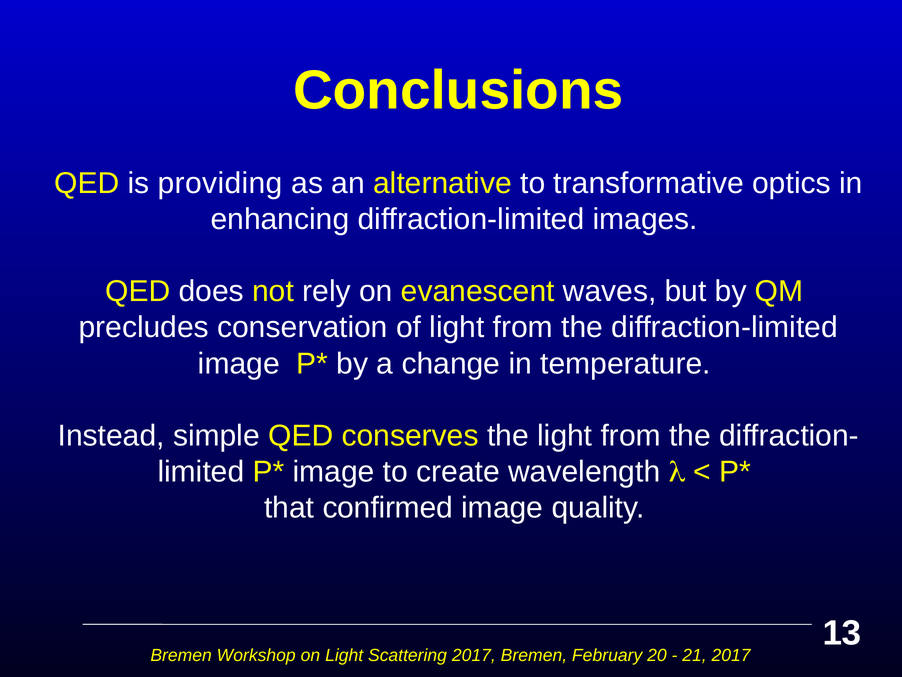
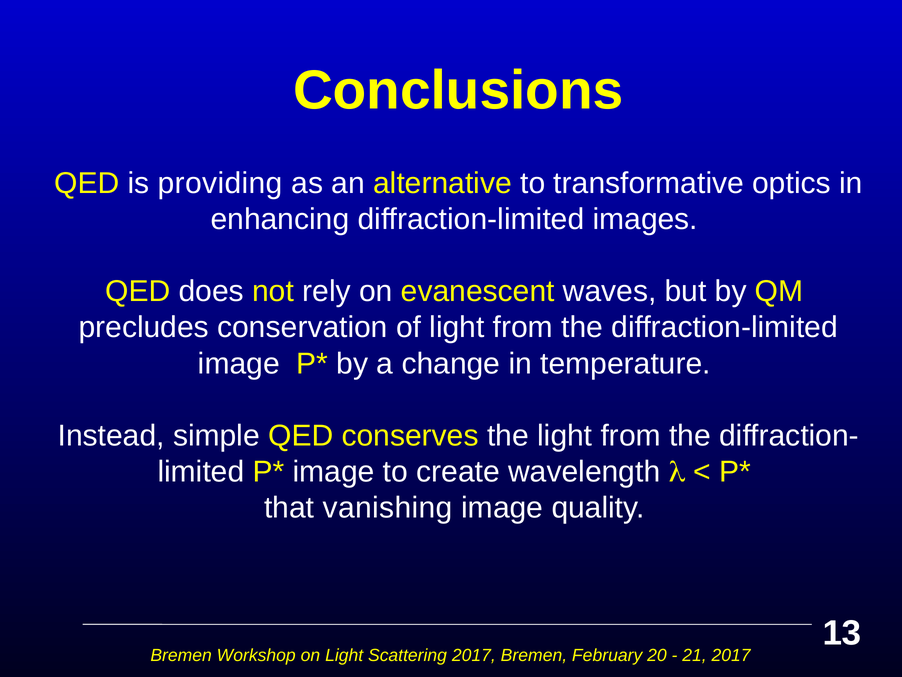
confirmed: confirmed -> vanishing (388, 508)
